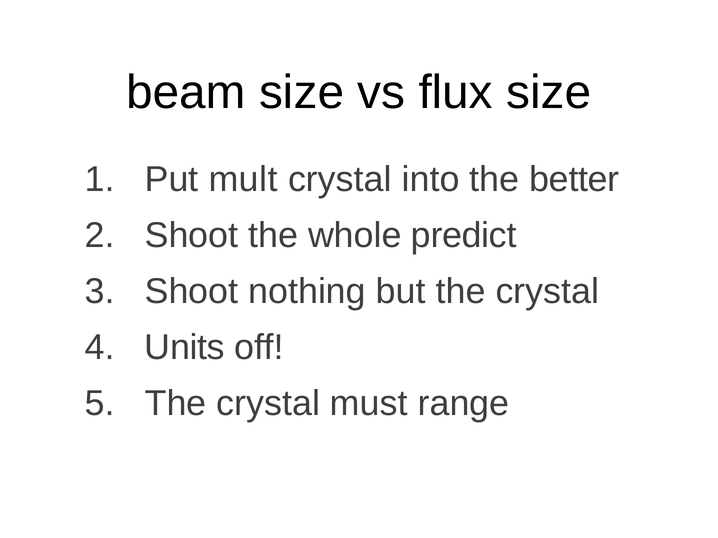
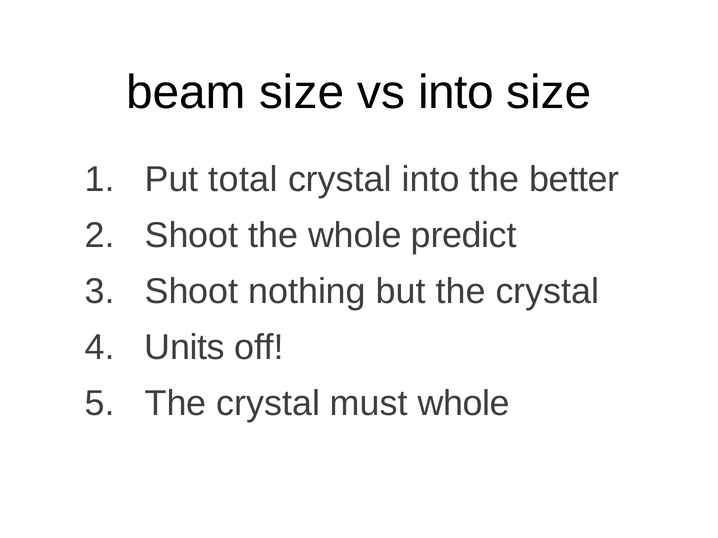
vs flux: flux -> into (456, 93)
mult: mult -> total (243, 180)
must range: range -> whole (464, 404)
